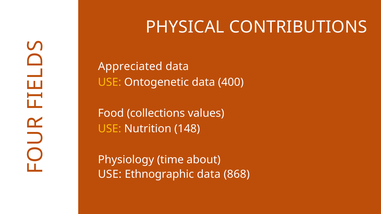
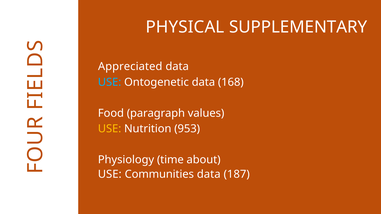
CONTRIBUTIONS: CONTRIBUTIONS -> SUPPLEMENTARY (298, 27)
USE colour: yellow -> light blue (110, 82)
400: 400 -> 168 (231, 82)
collections: collections -> paragraph (156, 113)
148: 148 -> 953 (187, 129)
Ethnographic: Ethnographic -> Communities (159, 174)
868: 868 -> 187 (237, 174)
